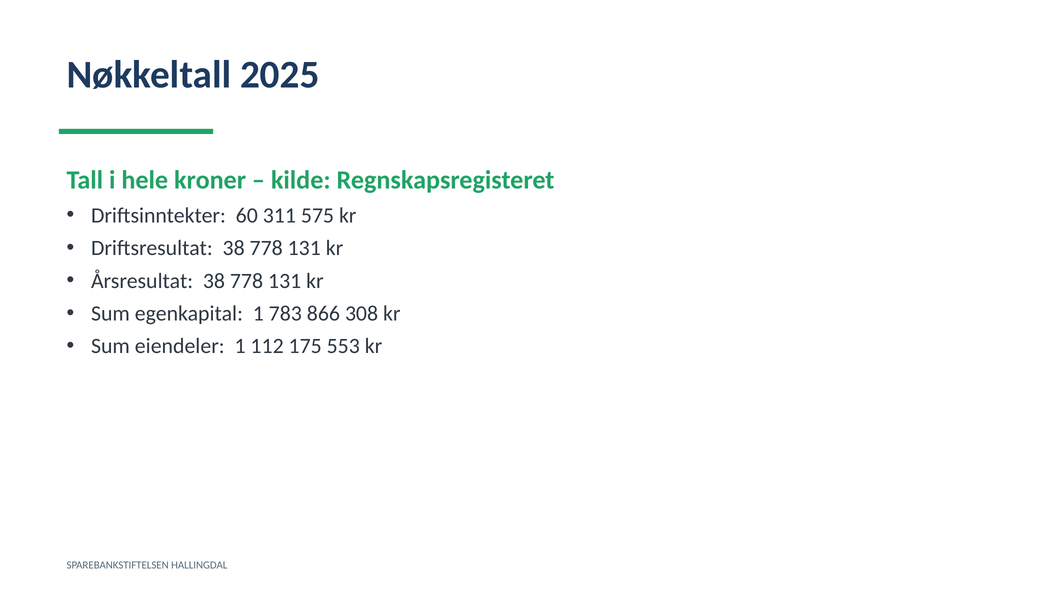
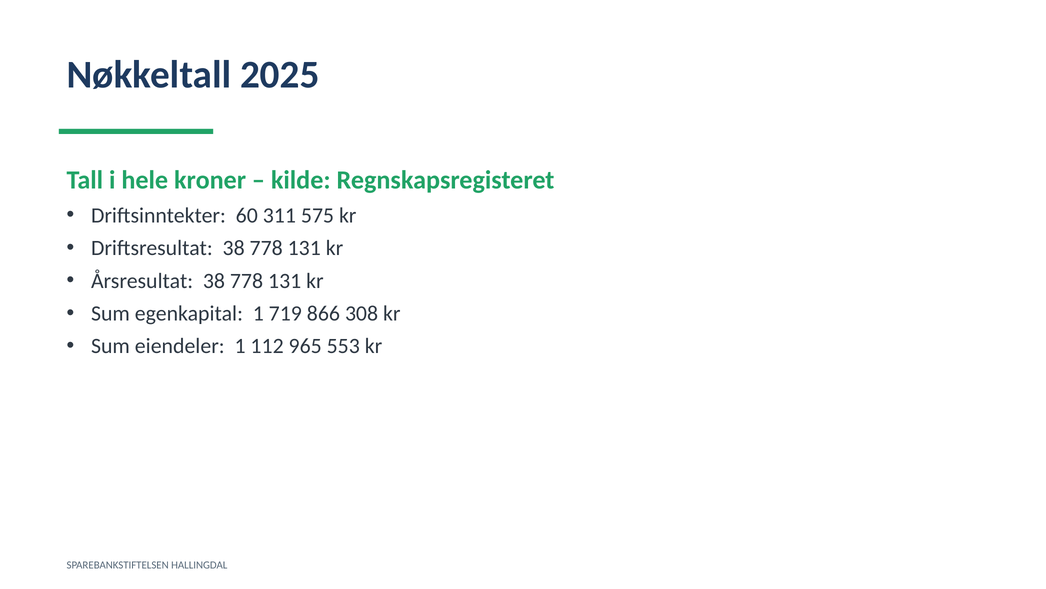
783: 783 -> 719 (285, 313)
175: 175 -> 965 (305, 346)
